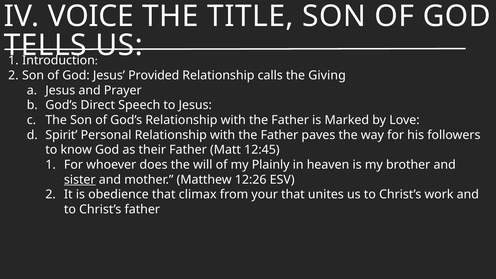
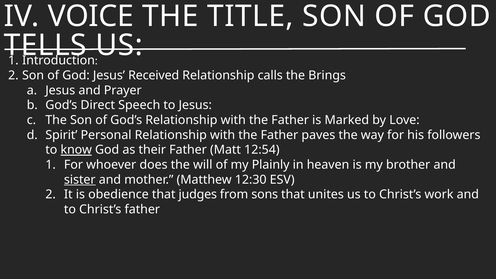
Provided: Provided -> Received (154, 75)
Giving: Giving -> Brings (327, 75)
know underline: none -> present (76, 150)
12:45: 12:45 -> 12:54 (262, 150)
12:26: 12:26 -> 12:30 (251, 180)
climax: climax -> judges (198, 194)
your: your -> sons (265, 194)
